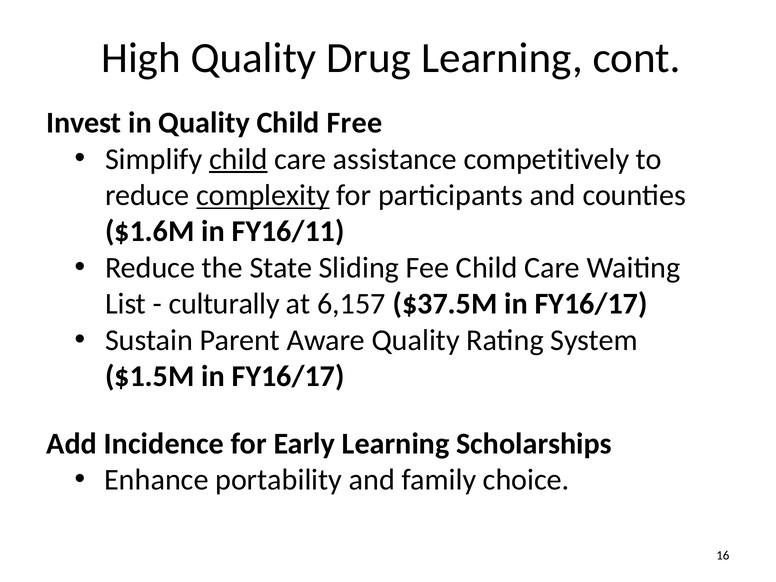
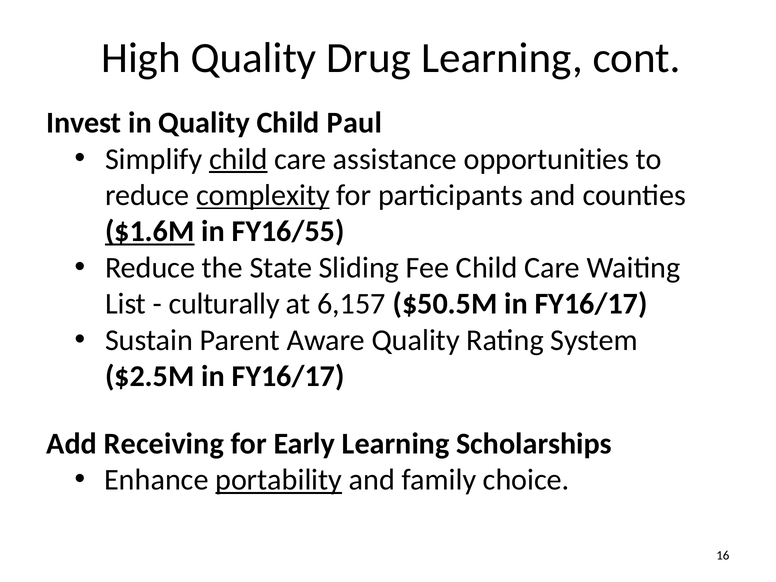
Free: Free -> Paul (354, 123)
competitively: competitively -> opportunities (547, 159)
$1.6M underline: none -> present (150, 232)
FY16/11: FY16/11 -> FY16/55 (288, 232)
$37.5M: $37.5M -> $50.5M (445, 304)
$1.5M: $1.5M -> $2.5M (150, 376)
Incidence: Incidence -> Receiving (164, 444)
portability underline: none -> present (279, 480)
